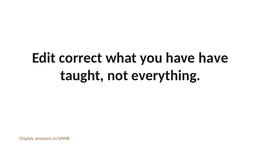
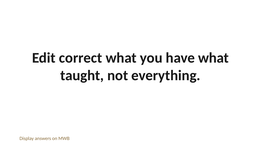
have have: have -> what (214, 58)
